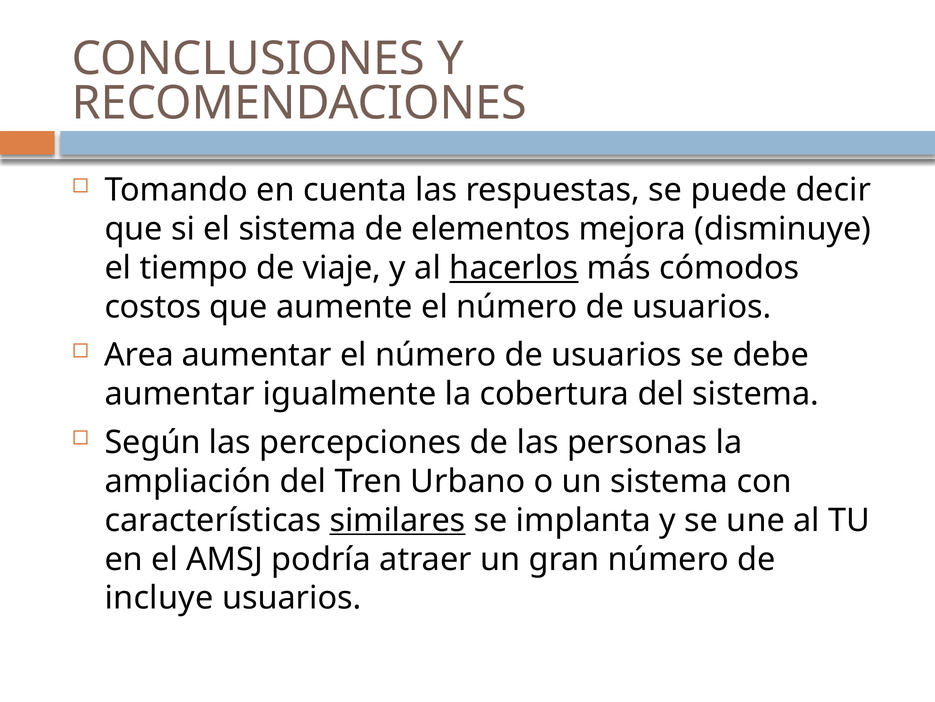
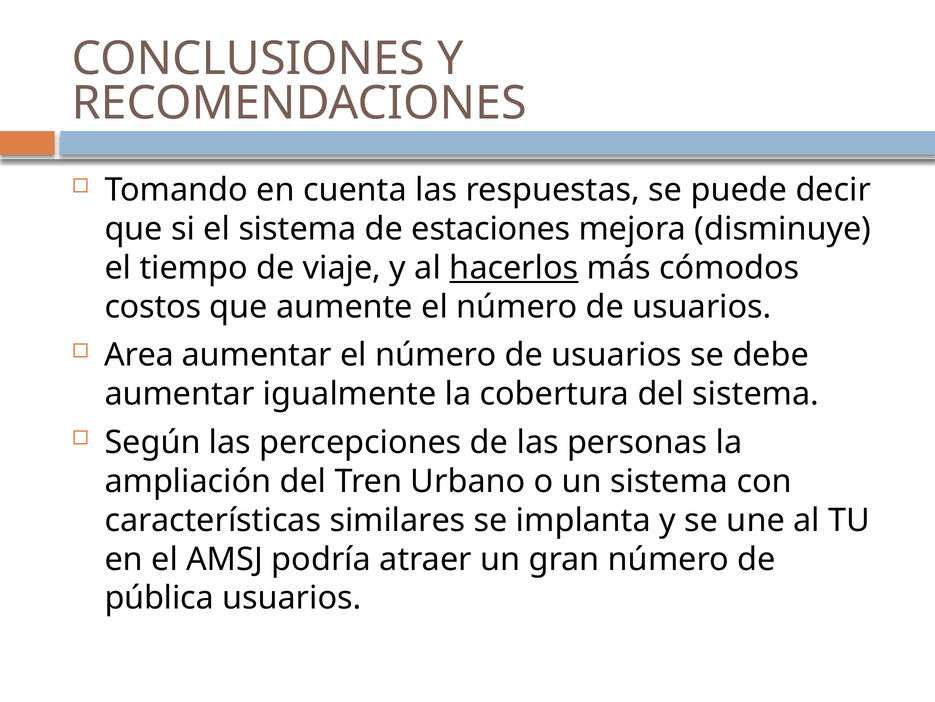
elementos: elementos -> estaciones (491, 229)
similares underline: present -> none (398, 520)
incluye: incluye -> pública (159, 598)
